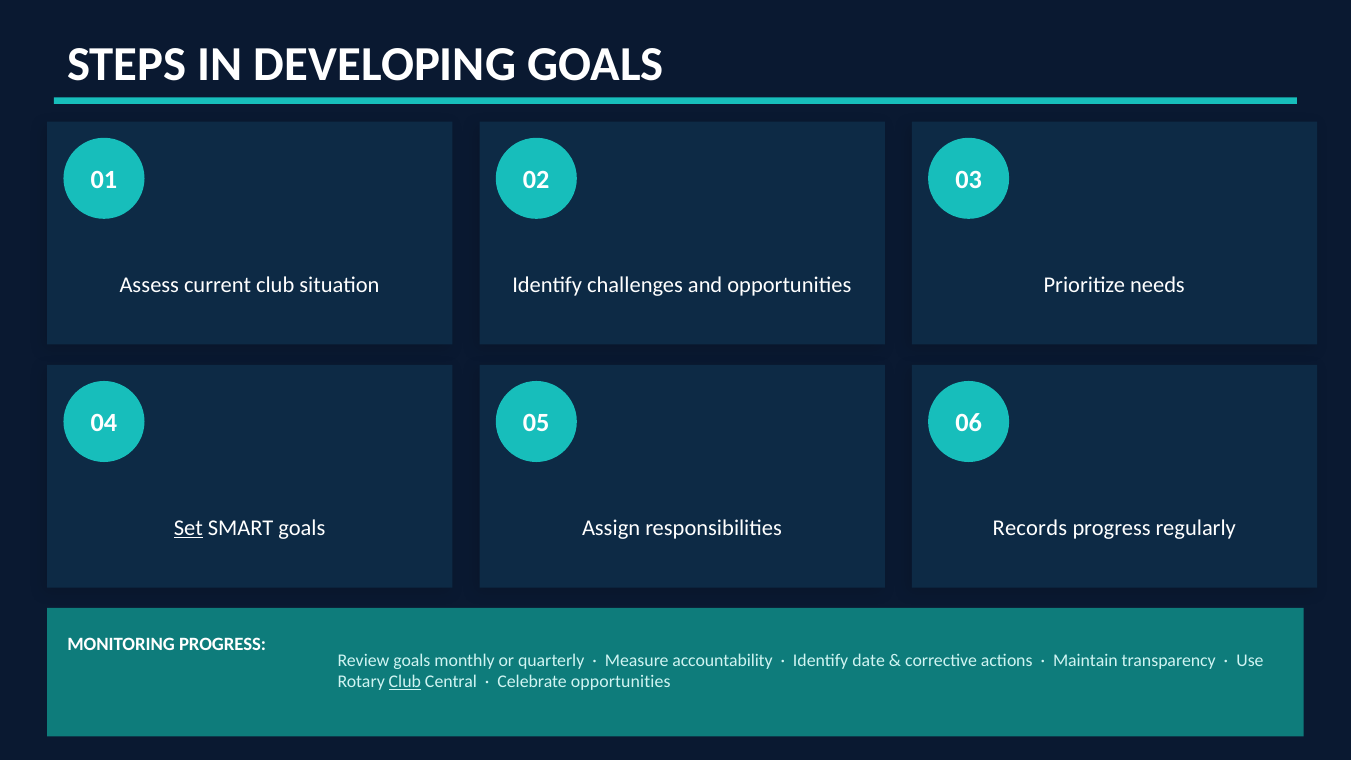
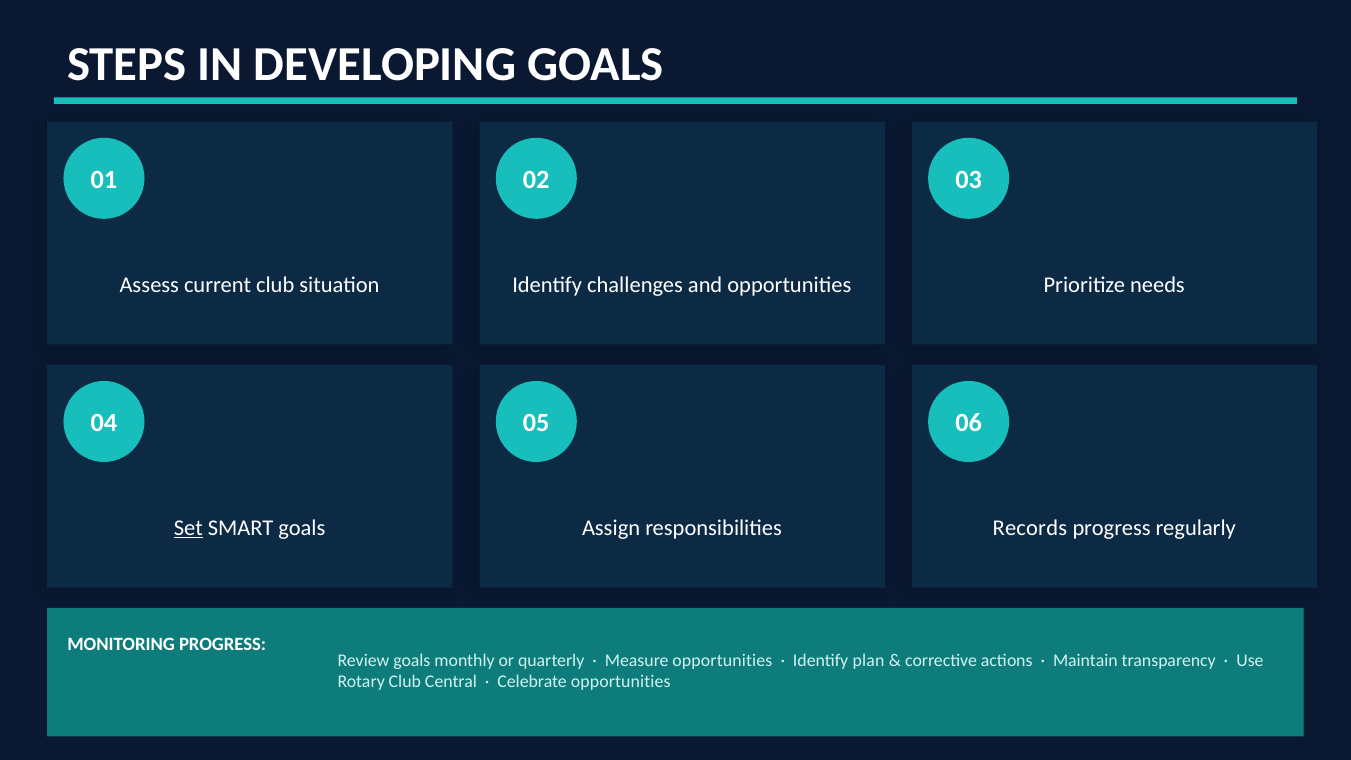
Measure accountability: accountability -> opportunities (722, 661)
date: date -> plan (869, 661)
Club underline: present -> none (405, 682)
